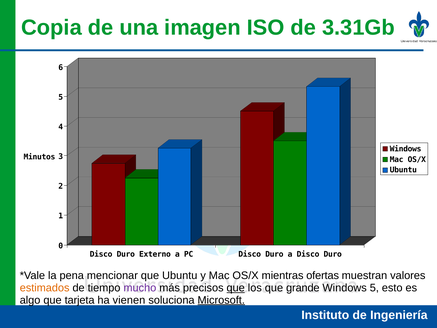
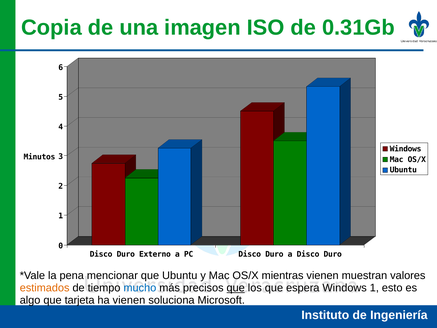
3.31Gb: 3.31Gb -> 0.31Gb (358, 28)
mientras ofertas: ofertas -> vienen (323, 275)
mucho colour: purple -> blue (140, 288)
grande: grande -> espera (303, 288)
Windows 5: 5 -> 1 (374, 288)
Microsoft underline: present -> none (221, 300)
